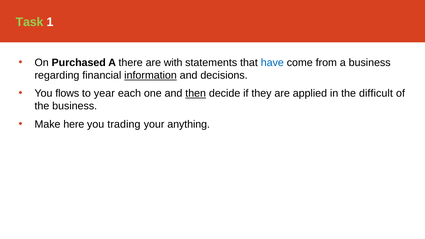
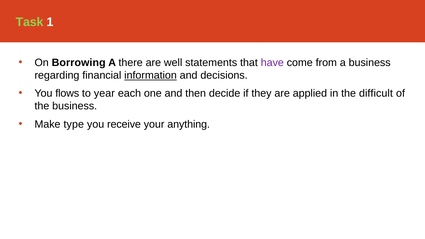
Purchased: Purchased -> Borrowing (79, 63)
with: with -> well (173, 63)
have colour: blue -> purple (272, 63)
then underline: present -> none (196, 93)
here: here -> type (74, 124)
trading: trading -> receive (124, 124)
